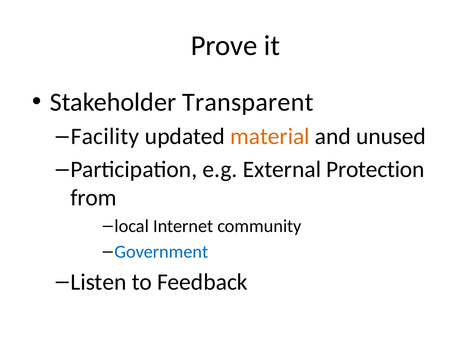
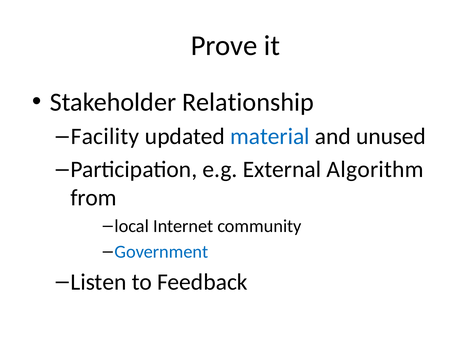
Transparent: Transparent -> Relationship (248, 102)
material colour: orange -> blue (270, 137)
Protection: Protection -> Algorithm (375, 170)
